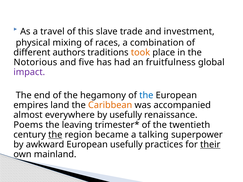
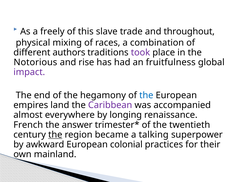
travel: travel -> freely (52, 32)
investment: investment -> throughout (189, 32)
took colour: orange -> purple (140, 53)
five: five -> rise (86, 62)
Caribbean colour: orange -> purple (110, 105)
by usefully: usefully -> longing (126, 115)
Poems: Poems -> French (28, 125)
leaving: leaving -> answer (77, 125)
European usefully: usefully -> colonial (126, 145)
their underline: present -> none (210, 145)
